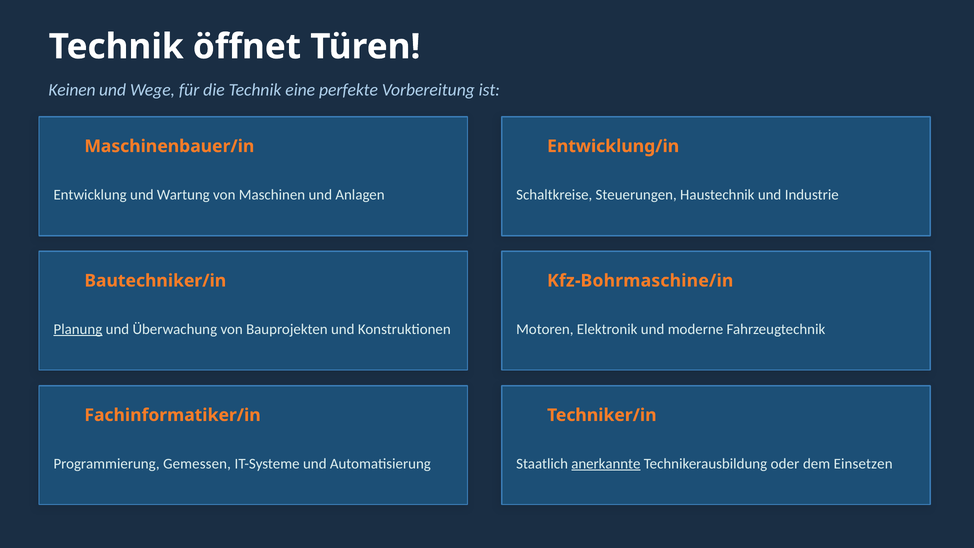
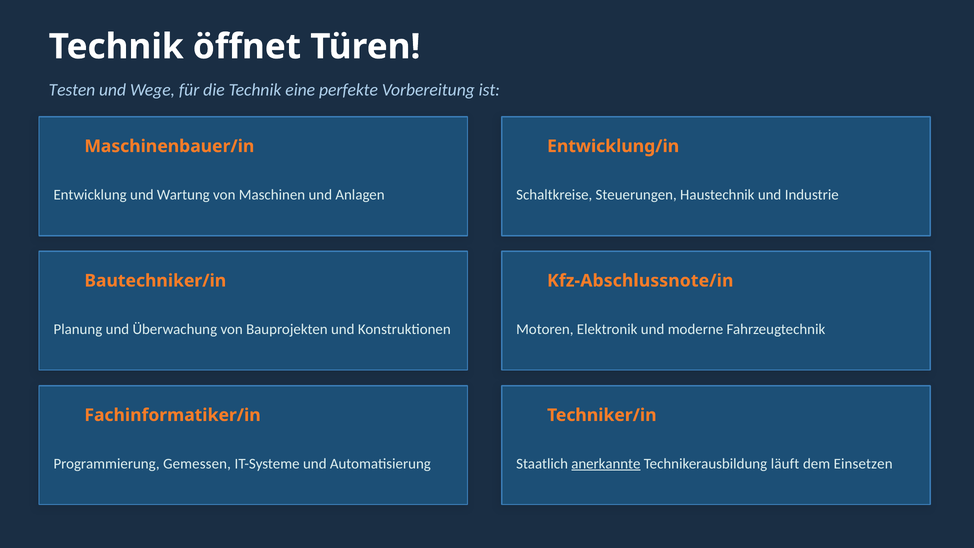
Keinen: Keinen -> Testen (72, 90)
Kfz-Bohrmaschine/in: Kfz-Bohrmaschine/in -> Kfz-Abschlussnote/in (640, 281)
Planung underline: present -> none (78, 329)
oder: oder -> läuft (785, 464)
